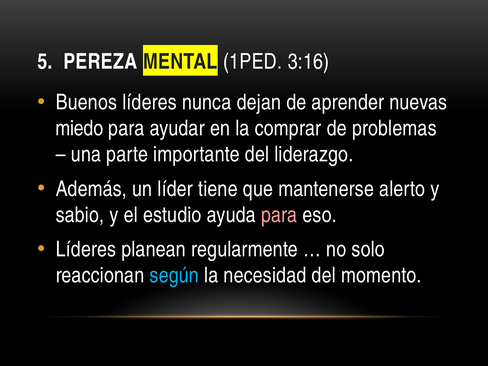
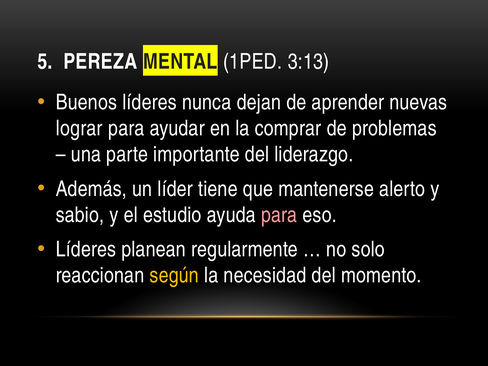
3:16: 3:16 -> 3:13 (308, 62)
miedo: miedo -> lograr (79, 128)
según colour: light blue -> yellow (174, 275)
